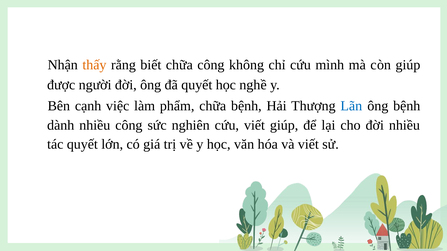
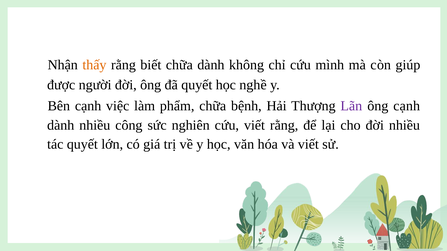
chữa công: công -> dành (211, 65)
Lãn colour: blue -> purple (351, 106)
ông bệnh: bệnh -> cạnh (407, 106)
viết giúp: giúp -> rằng (284, 125)
